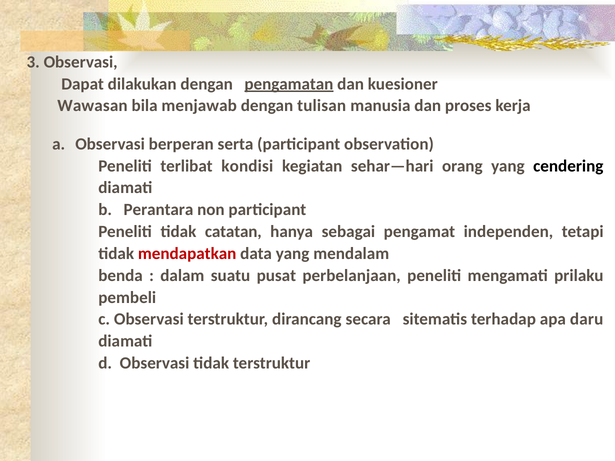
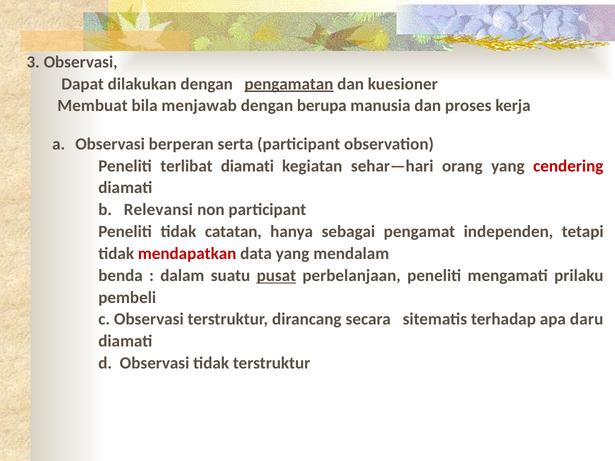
Wawasan: Wawasan -> Membuat (92, 106)
tulisan: tulisan -> berupa (322, 106)
terlibat kondisi: kondisi -> diamati (247, 166)
cendering colour: black -> red (568, 166)
Perantara: Perantara -> Relevansi (158, 210)
pusat underline: none -> present (276, 276)
